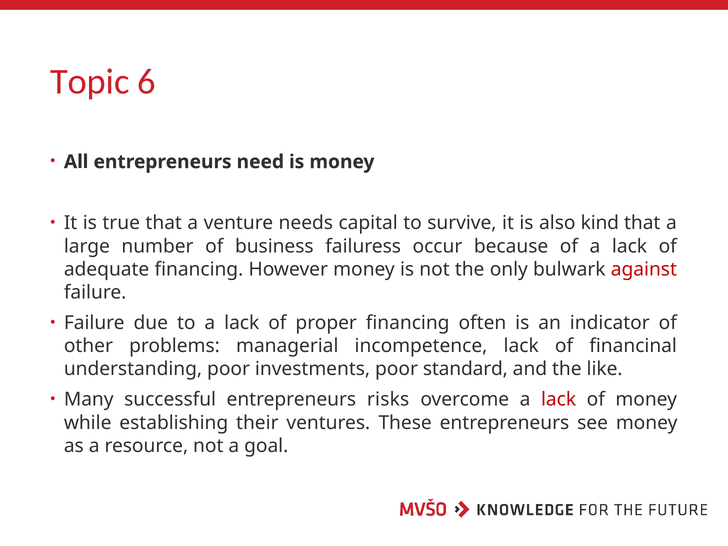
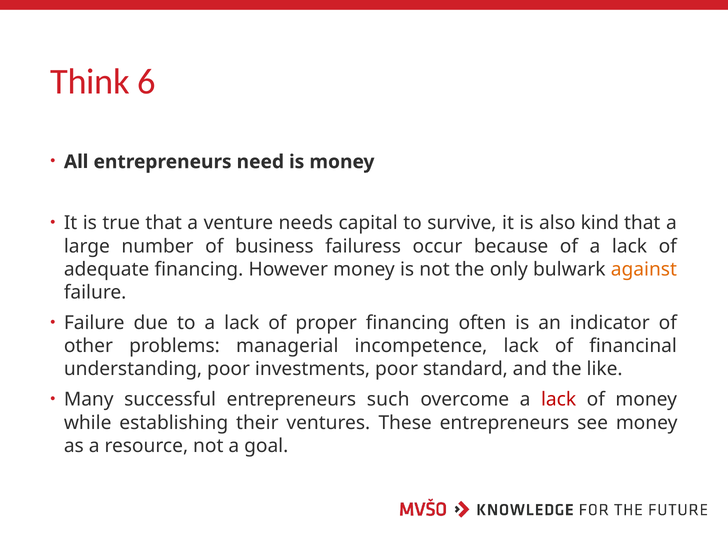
Topic: Topic -> Think (90, 82)
against colour: red -> orange (644, 269)
risks: risks -> such (388, 400)
